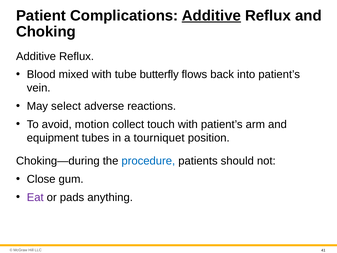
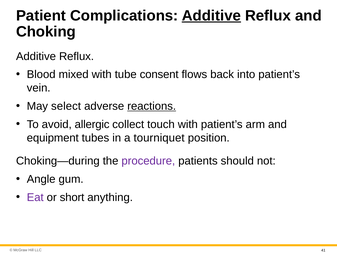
butterfly: butterfly -> consent (159, 74)
reactions underline: none -> present (152, 106)
motion: motion -> allergic (92, 124)
procedure colour: blue -> purple (148, 161)
Close: Close -> Angle (41, 179)
pads: pads -> short (72, 197)
